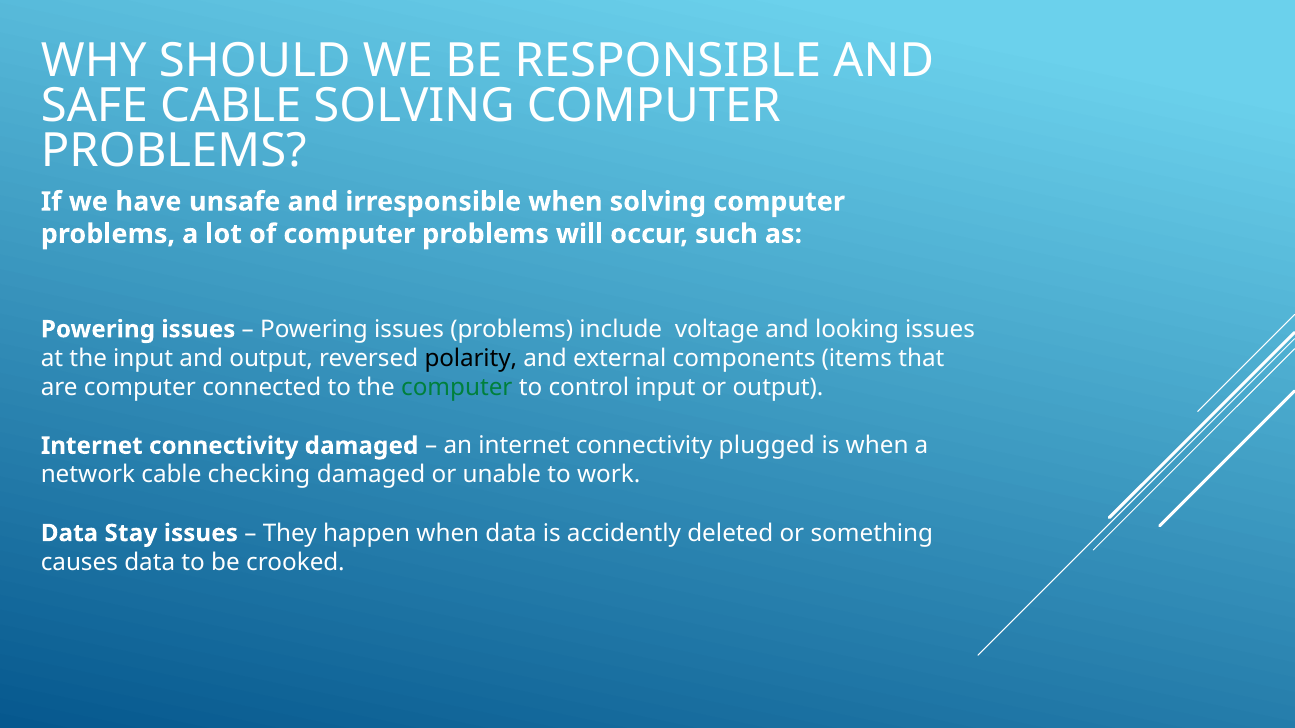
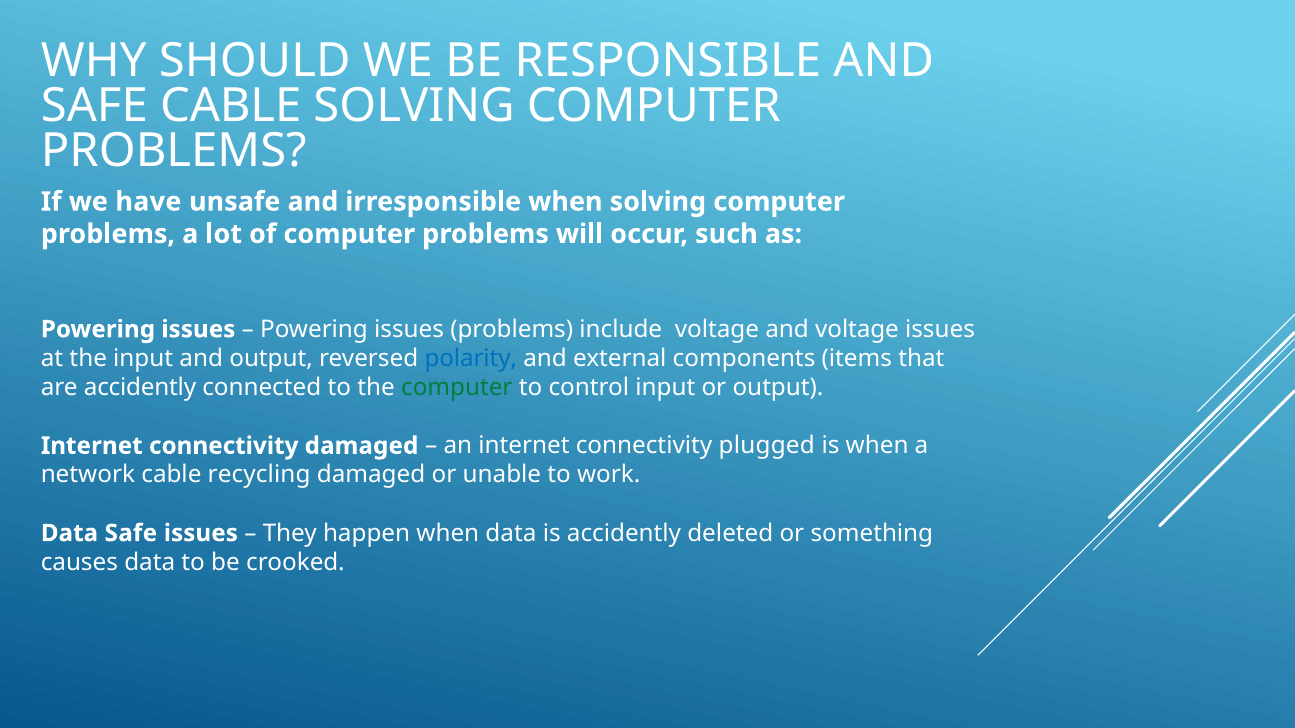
and looking: looking -> voltage (857, 330)
polarity colour: black -> blue (471, 359)
are computer: computer -> accidently (140, 388)
checking: checking -> recycling (259, 475)
Data Stay: Stay -> Safe (131, 533)
